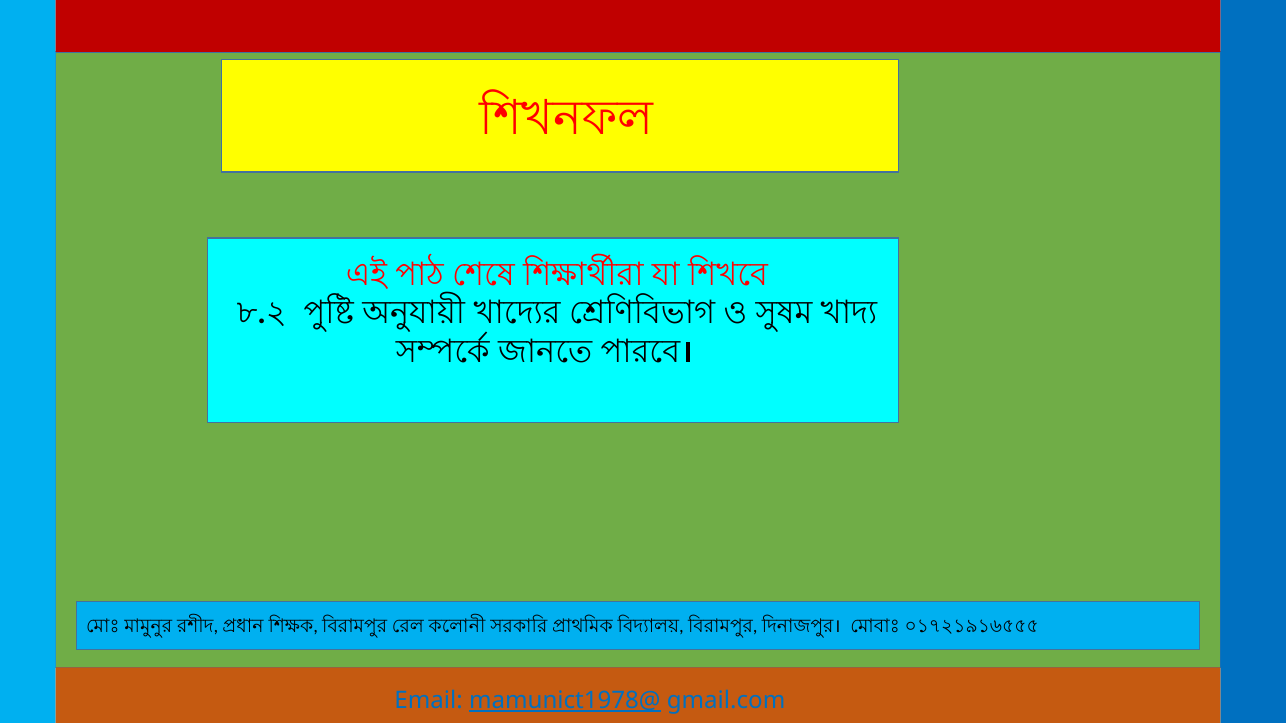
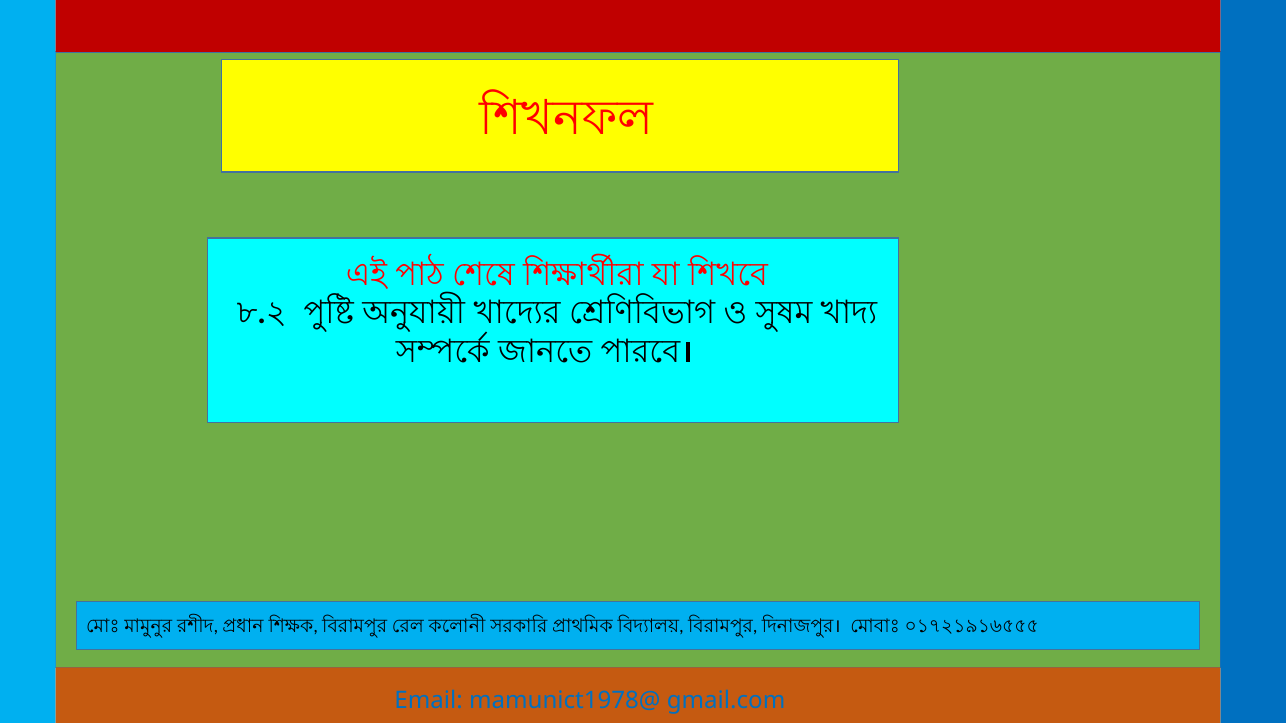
mamunict1978@ underline: present -> none (565, 701)
